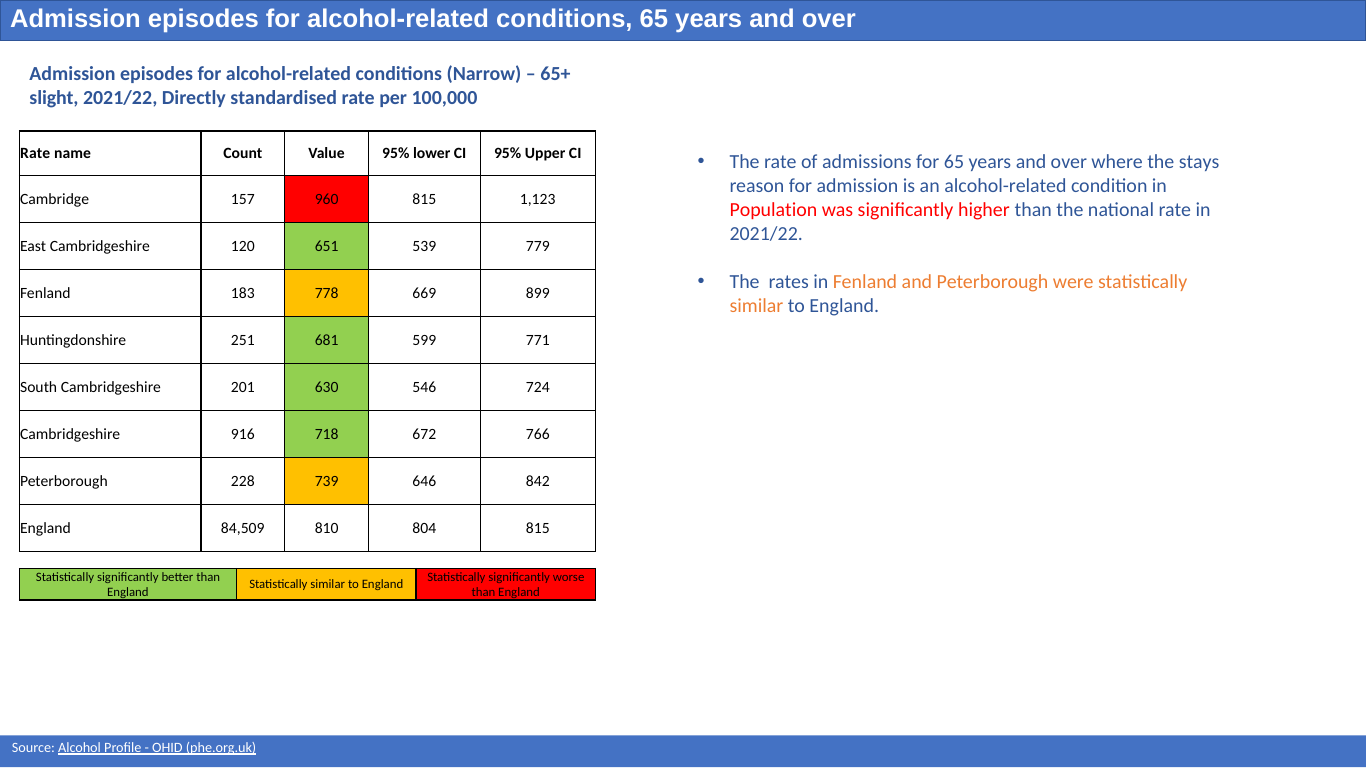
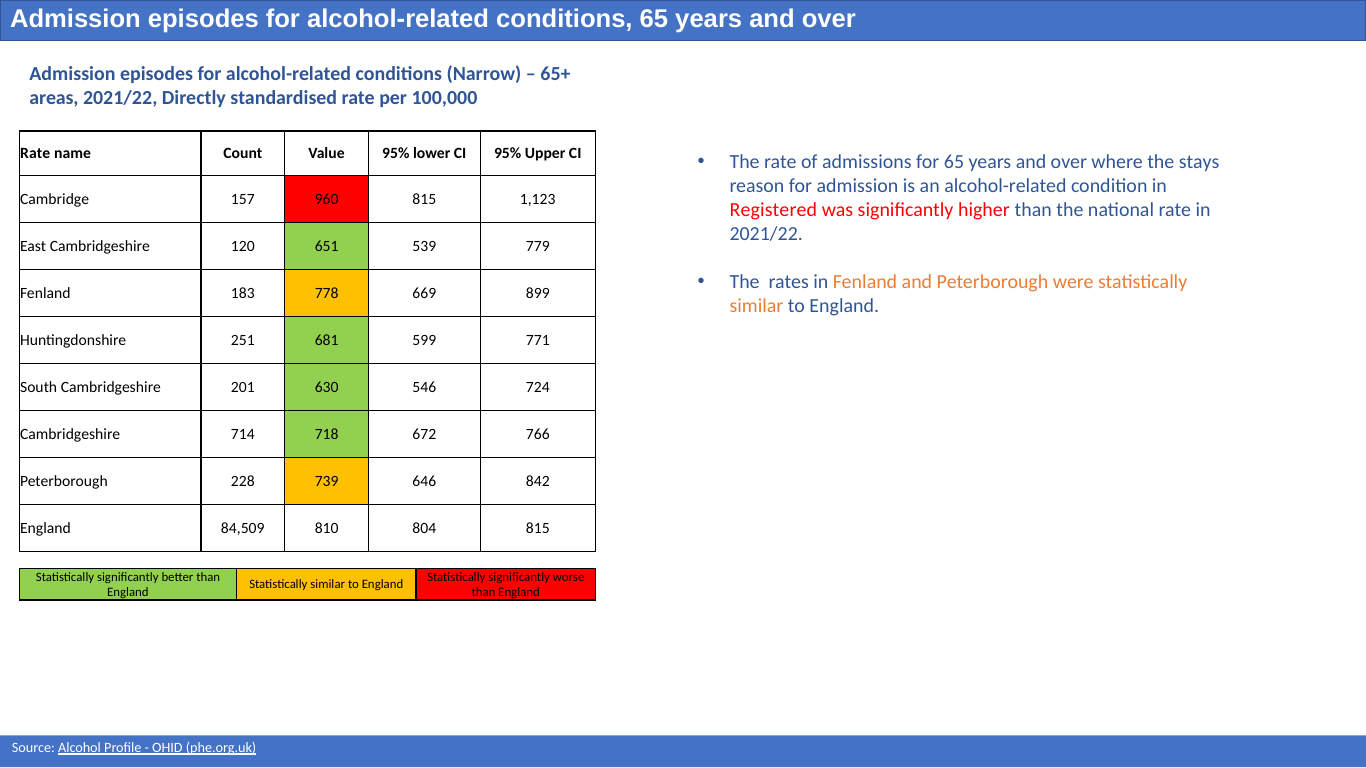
slight: slight -> areas (54, 98)
Population: Population -> Registered (773, 210)
916: 916 -> 714 (243, 434)
